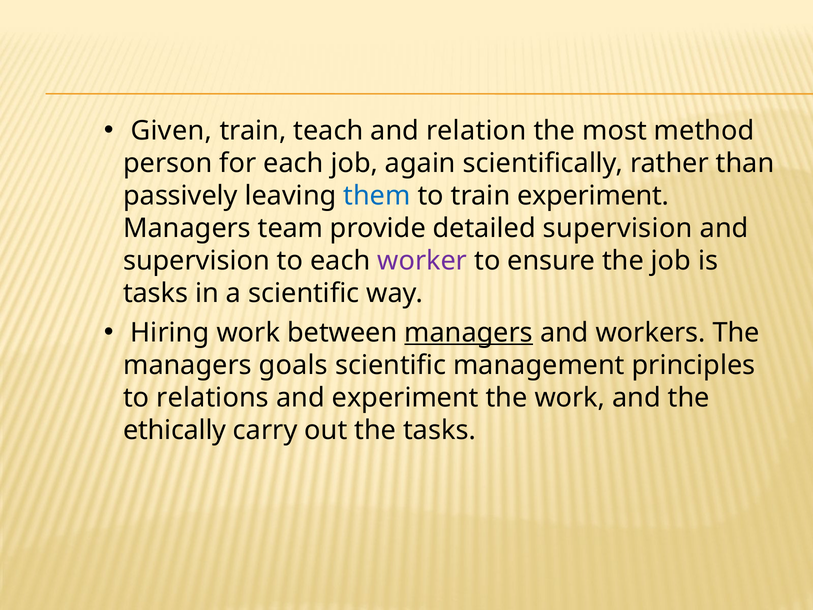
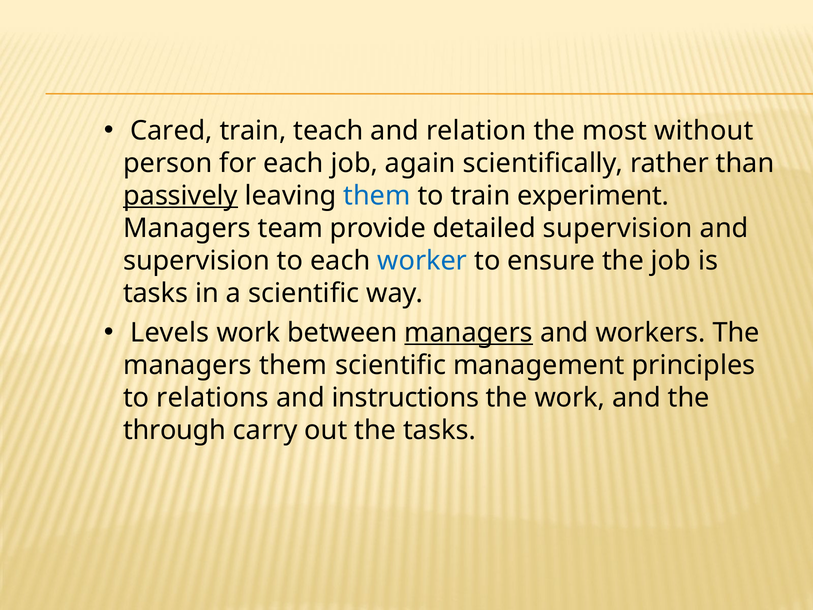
Given: Given -> Cared (171, 131)
method: method -> without (704, 131)
passively underline: none -> present (180, 196)
worker colour: purple -> blue (422, 261)
Hiring: Hiring -> Levels (170, 332)
managers goals: goals -> them (293, 365)
and experiment: experiment -> instructions (405, 397)
ethically: ethically -> through (175, 430)
